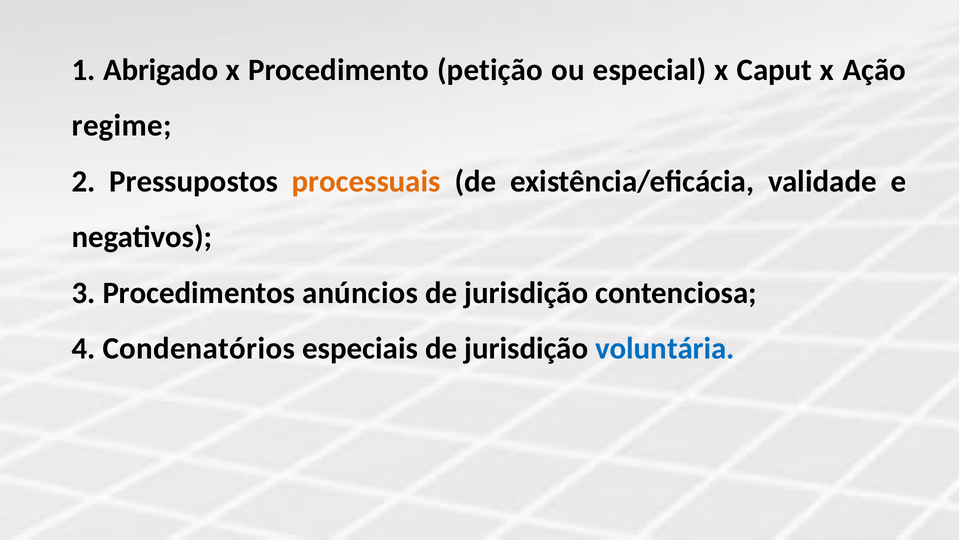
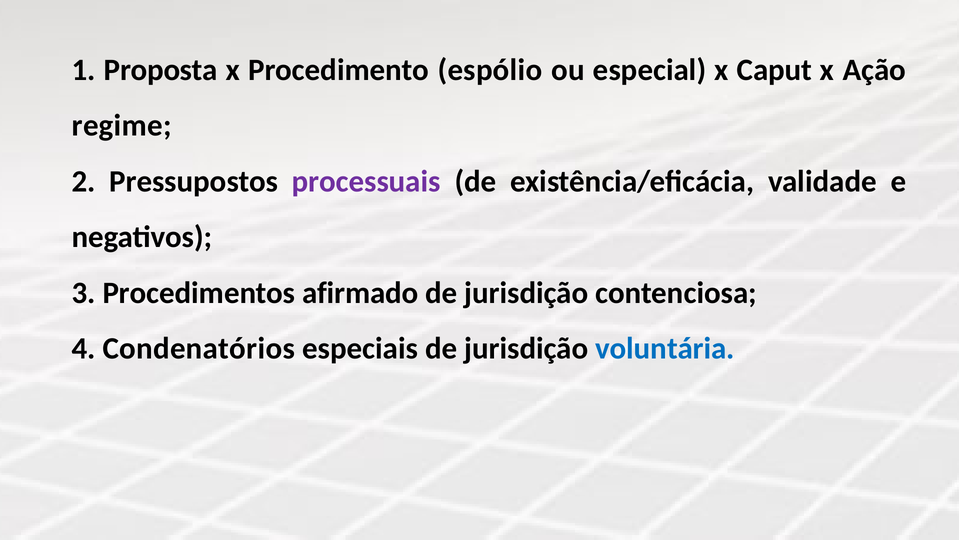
Abrigado: Abrigado -> Proposta (161, 70)
petição: petição -> espólio (490, 70)
processuais colour: orange -> purple (366, 181)
anúncios: anúncios -> afirmado (360, 293)
